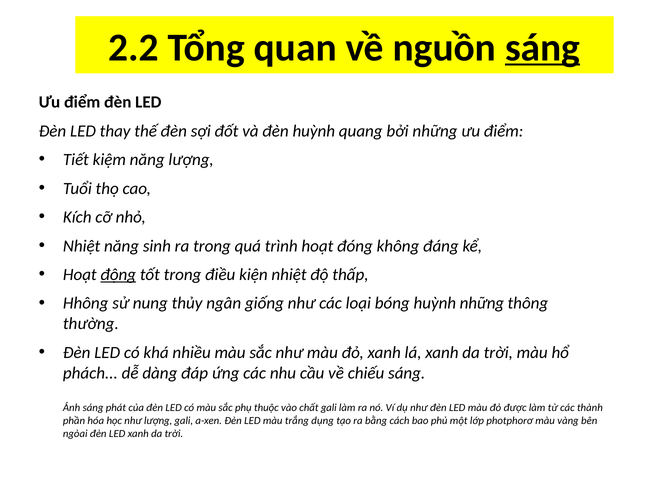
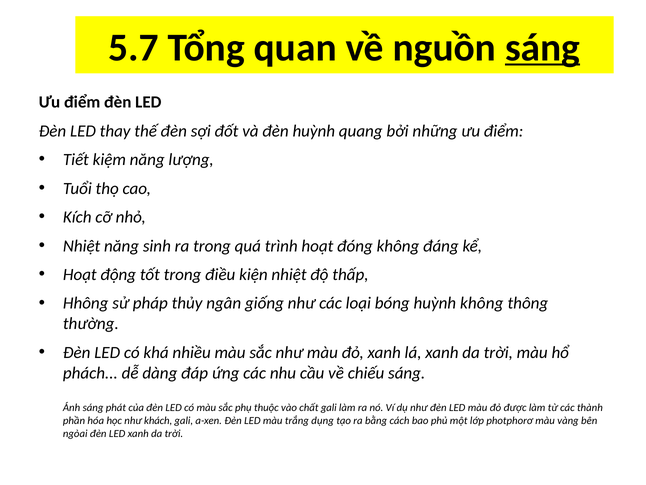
2.2: 2.2 -> 5.7 (133, 47)
động underline: present -> none (118, 274)
nung: nung -> pháp (150, 303)
huỳnh những: những -> không (482, 303)
như lượng: lượng -> khách (158, 420)
